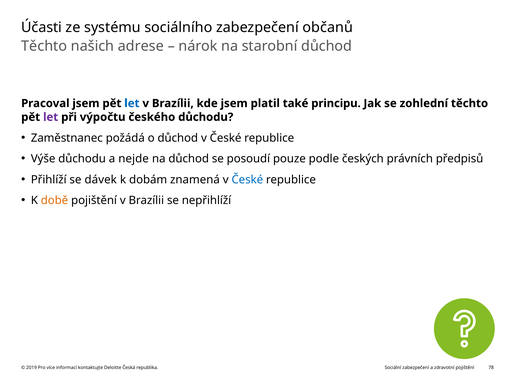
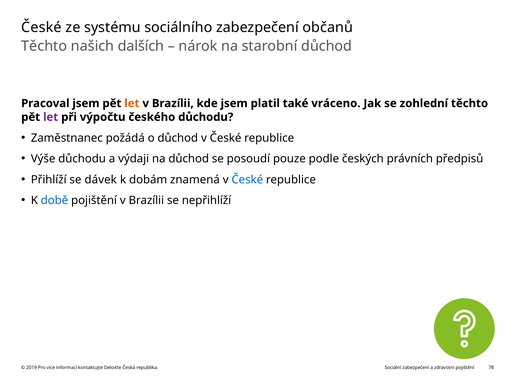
Účasti: Účasti -> České (41, 27)
adrese: adrese -> dalších (141, 46)
let colour: blue -> orange (132, 103)
principu: principu -> vráceno (336, 103)
nejde: nejde -> výdaji (134, 159)
době colour: orange -> blue (54, 201)
